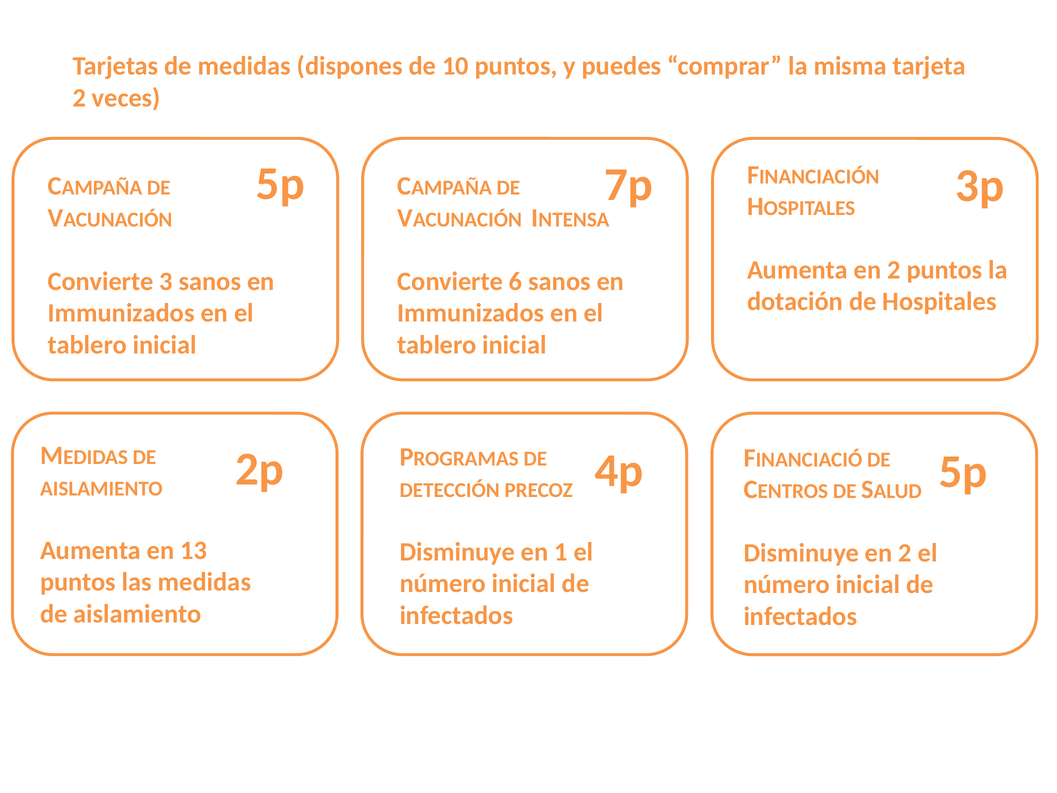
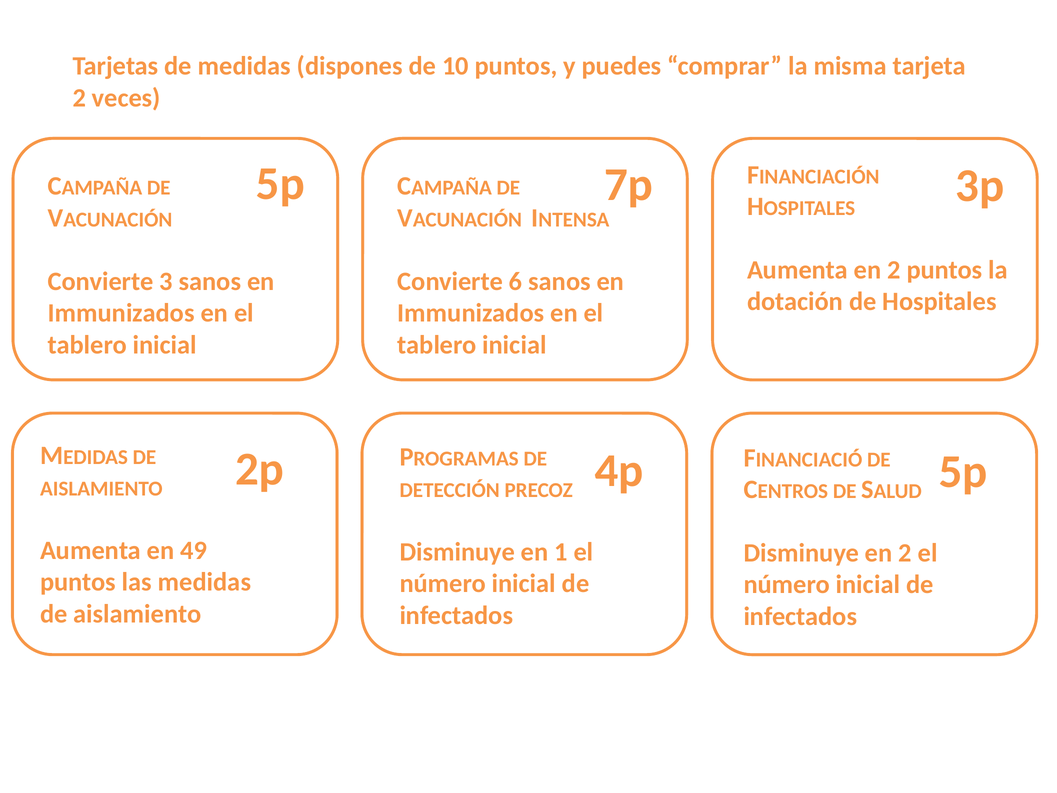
13: 13 -> 49 (194, 550)
